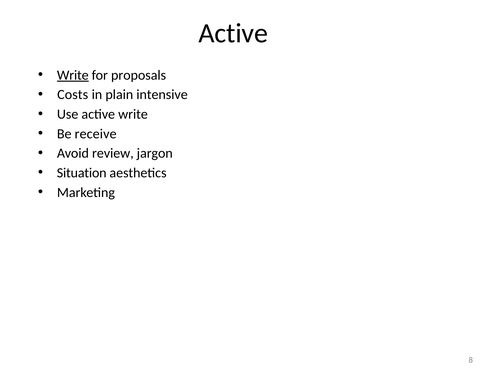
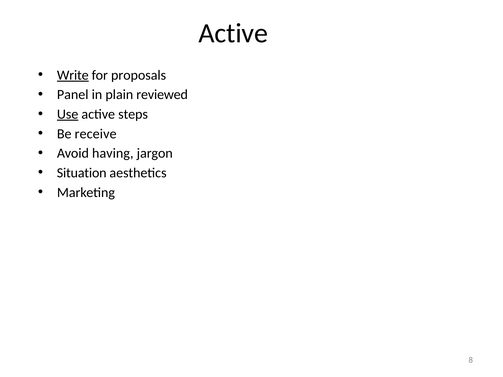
Costs: Costs -> Panel (73, 95)
intensive: intensive -> reviewed (162, 95)
Use underline: none -> present (68, 114)
active write: write -> steps (133, 114)
review: review -> having (113, 153)
